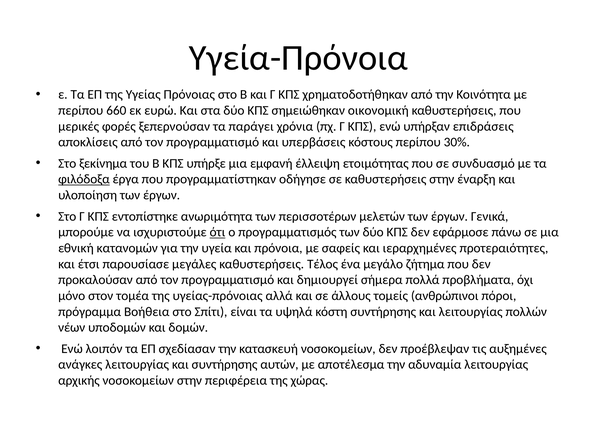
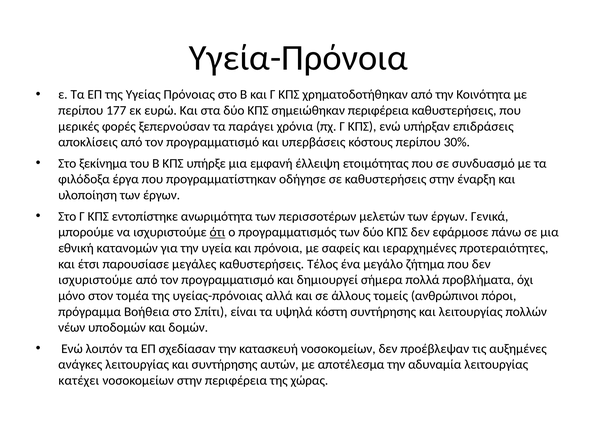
660: 660 -> 177 (116, 111)
σημειώθηκαν οικονομική: οικονομική -> περιφέρεια (378, 111)
φιλόδοξα underline: present -> none (84, 180)
προκαλούσαν: προκαλούσαν -> ισχυριστούμε (95, 280)
αρχικής: αρχικής -> κατέχει (79, 381)
